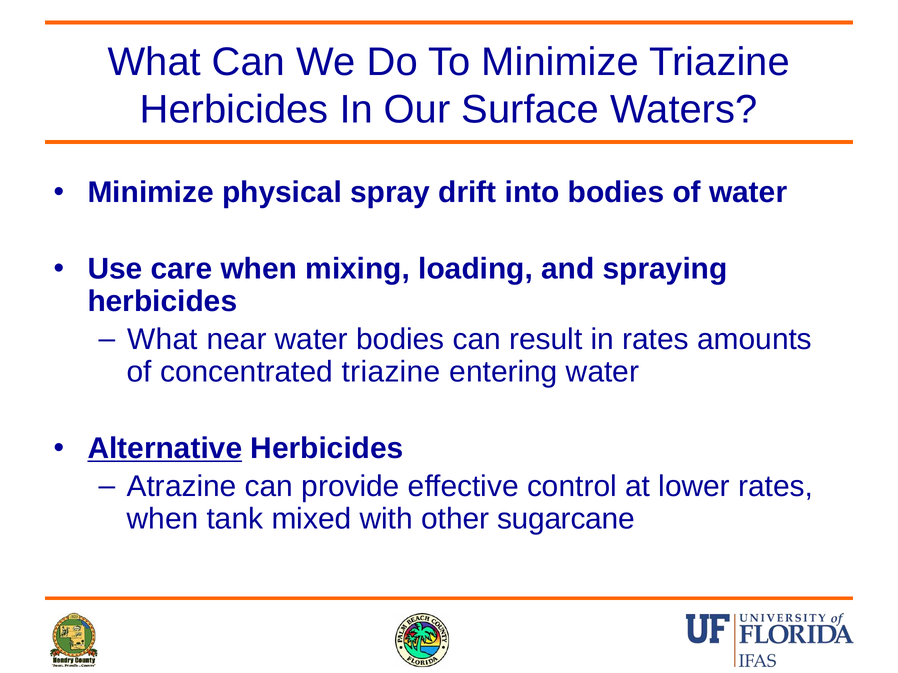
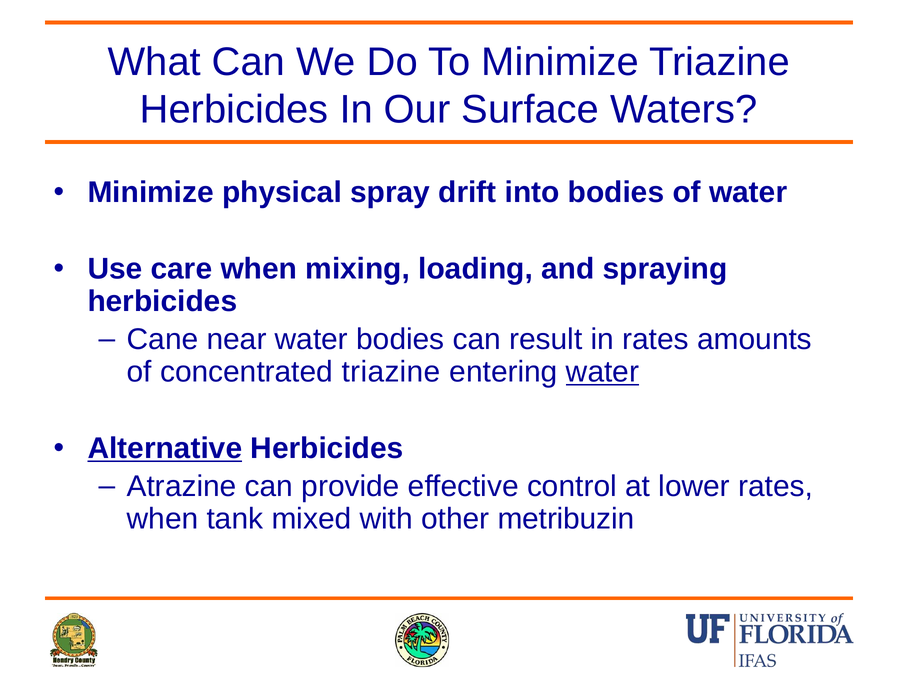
What: What -> Cane (163, 340)
water underline: none -> present (603, 372)
sugarcane: sugarcane -> metribuzin (566, 519)
